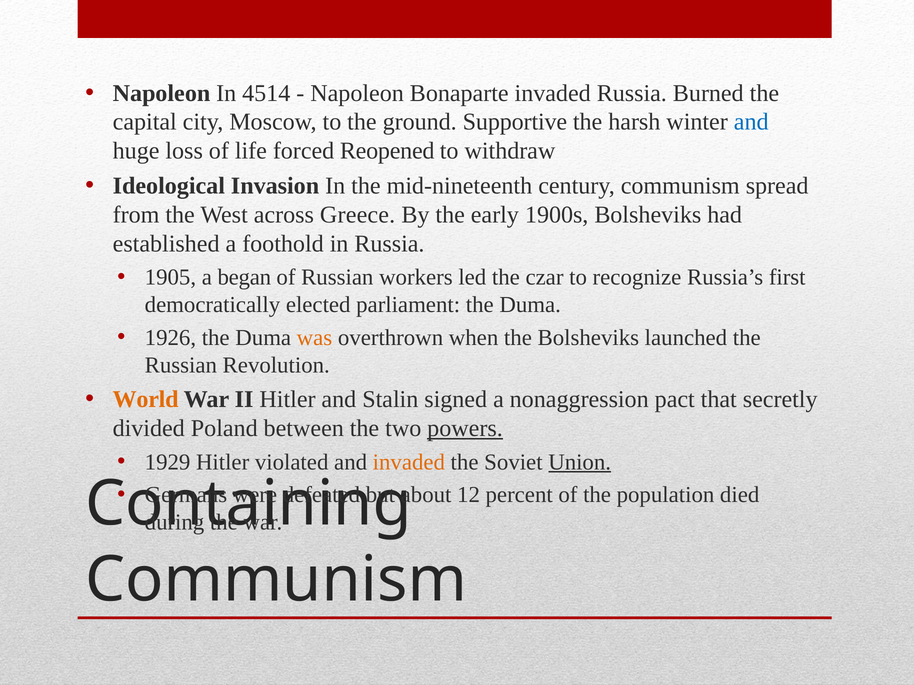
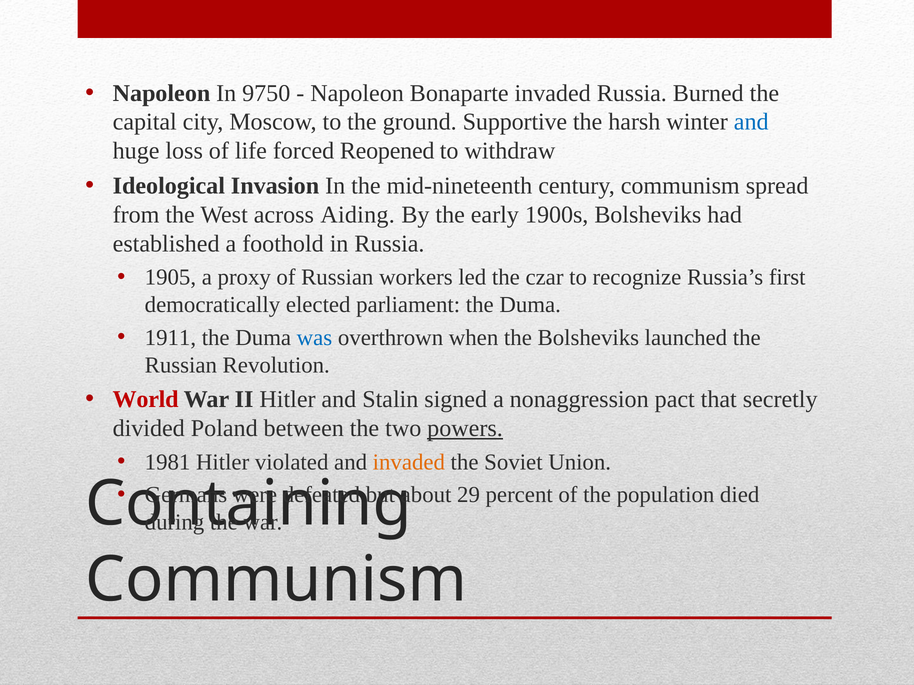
4514: 4514 -> 9750 (266, 93)
Greece: Greece -> Aiding (358, 215)
began: began -> proxy (244, 278)
1926: 1926 -> 1911 (170, 338)
was colour: orange -> blue (314, 338)
World colour: orange -> red (146, 400)
1929: 1929 -> 1981 (168, 462)
Union underline: present -> none (580, 462)
12: 12 -> 29 (469, 495)
